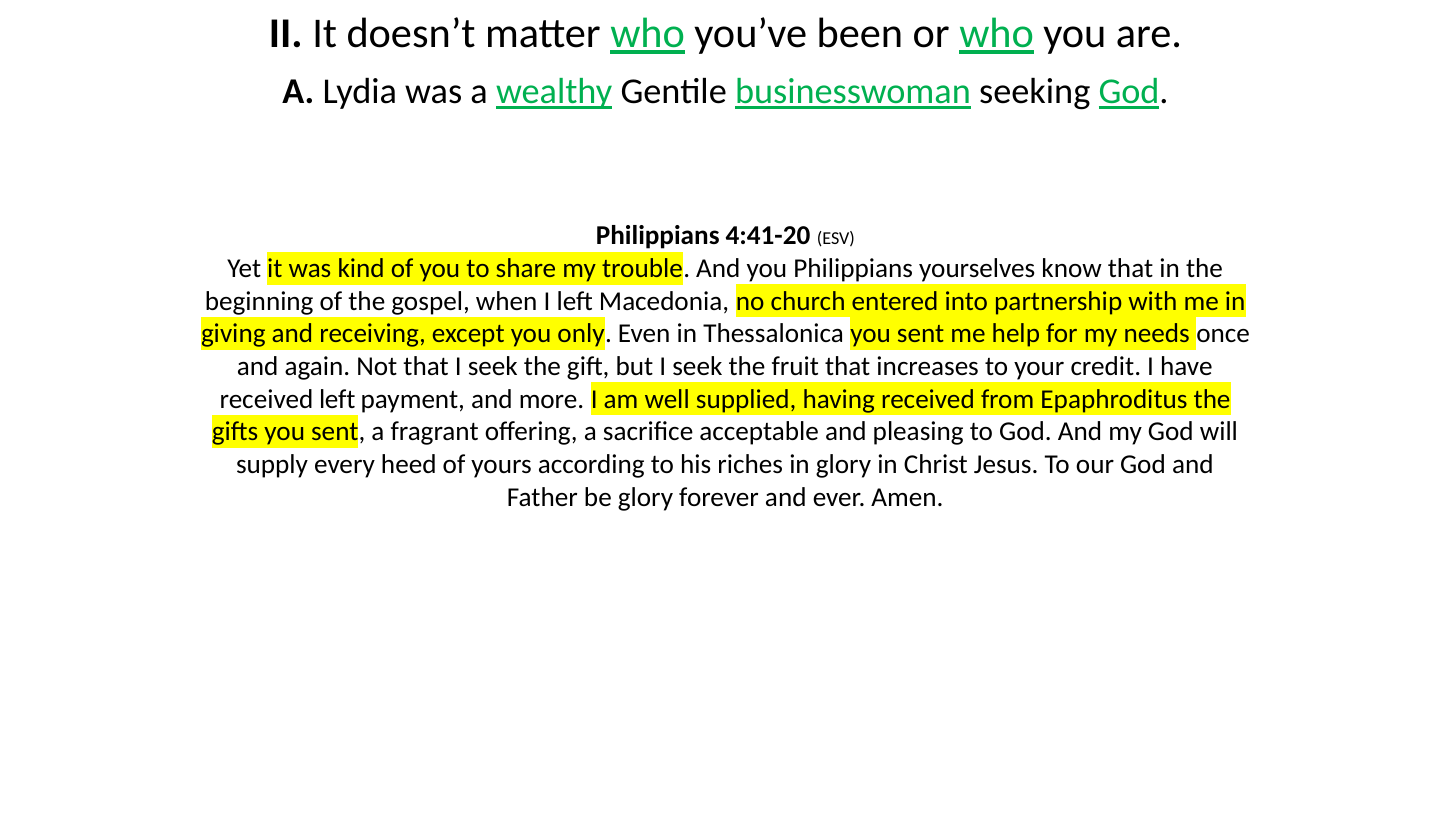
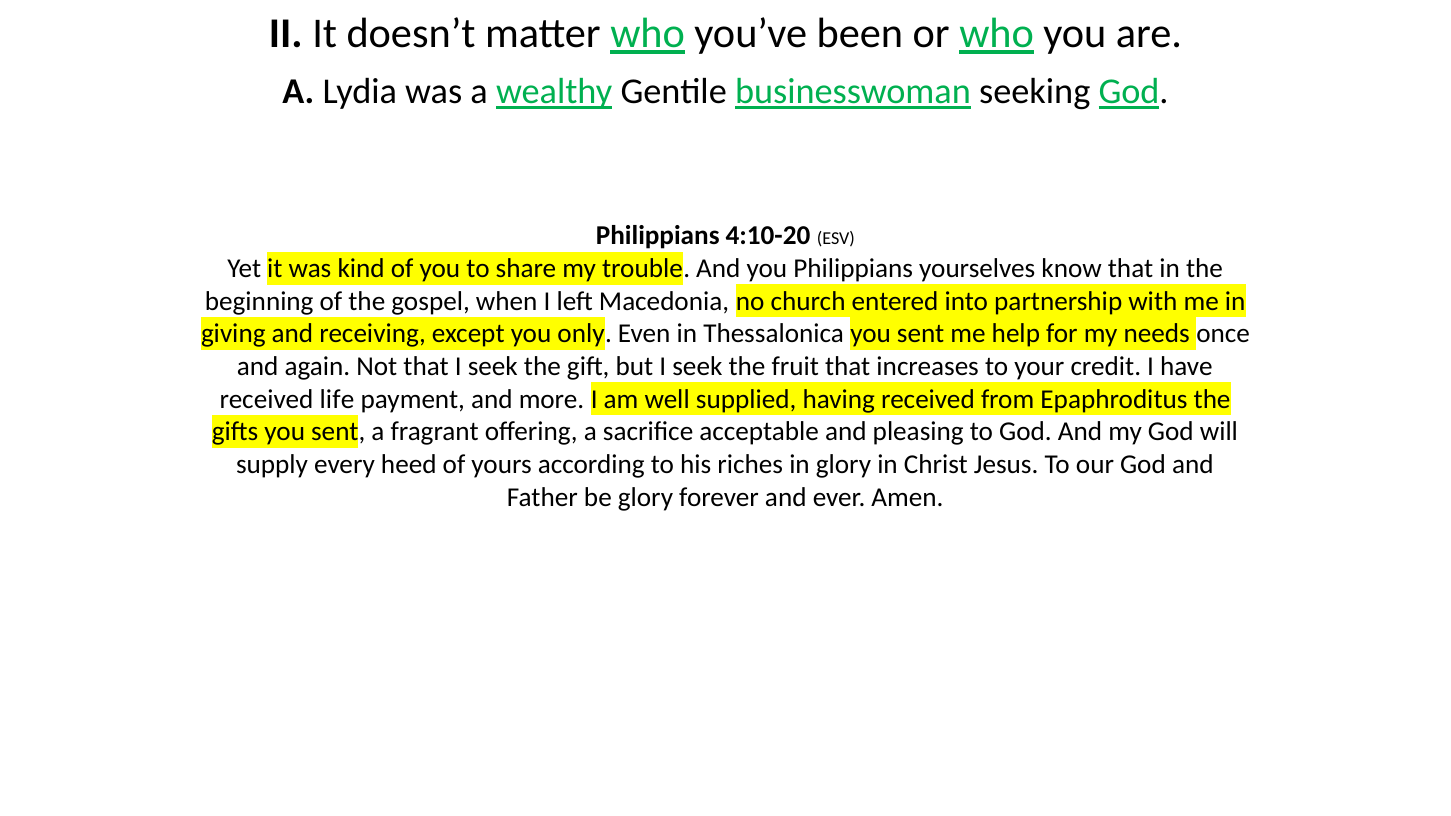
4:41-20: 4:41-20 -> 4:10-20 (768, 236)
received left: left -> life (337, 399)
